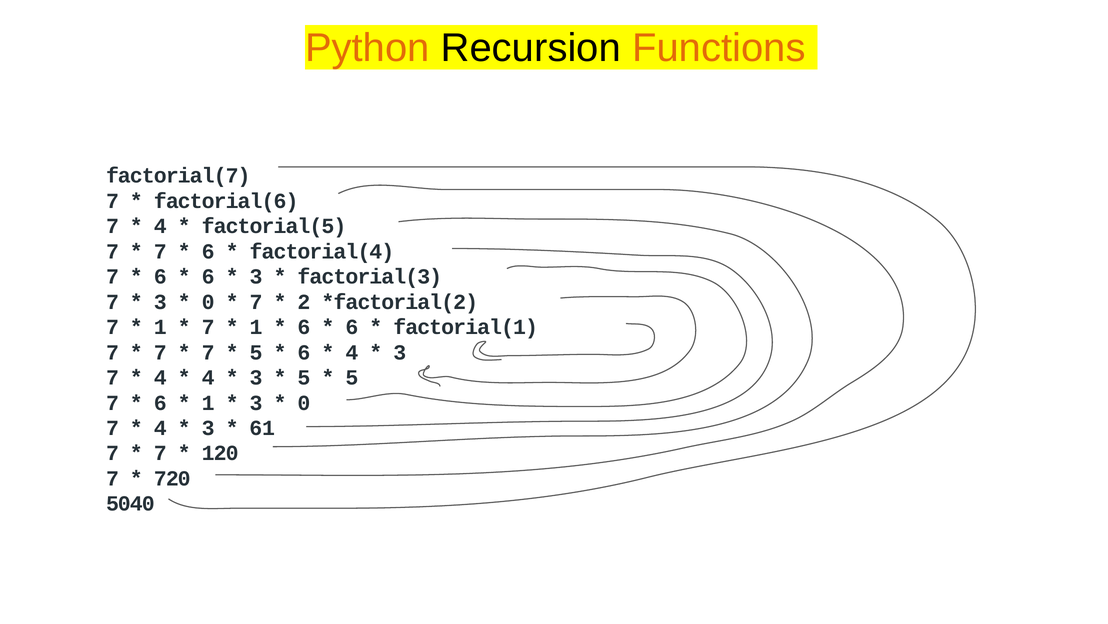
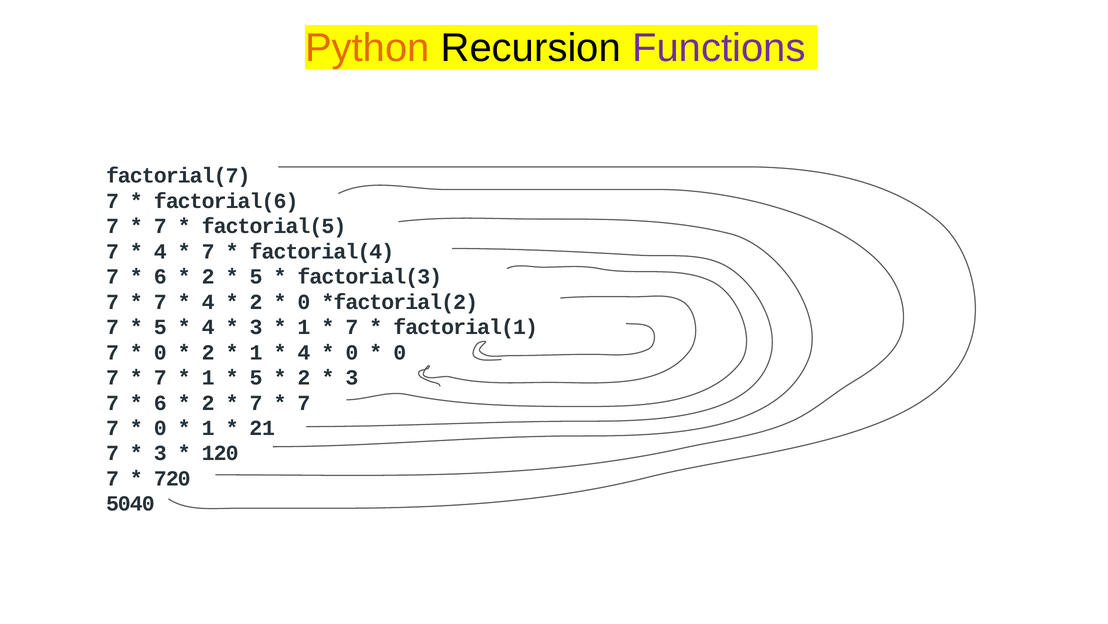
Functions colour: orange -> purple (719, 48)
4: 4 -> 7 (160, 226)
7: 7 -> 4 (160, 251)
6: 6 -> 7 (208, 251)
6: 6 -> 2 (208, 276)
3: 3 -> 5 (256, 276)
3: 3 -> 7 (160, 302)
0: 0 -> 4 (208, 302)
7: 7 -> 2 (256, 302)
2: 2 -> 0 (304, 302)
1: 1 -> 5 (160, 327)
7: 7 -> 4 (208, 327)
1: 1 -> 3 (256, 327)
6: 6 -> 1 (304, 327)
6: 6 -> 7 (352, 327)
7: 7 -> 0 (160, 352)
7: 7 -> 2 (208, 352)
5: 5 -> 1 (256, 352)
6: 6 -> 4 (304, 352)
4: 4 -> 0 (352, 352)
3: 3 -> 0 (400, 352)
4: 4 -> 7 (160, 377)
4: 4 -> 1 (208, 377)
3: 3 -> 5 (256, 377)
5: 5 -> 2 (304, 377)
5: 5 -> 3 (352, 377)
1: 1 -> 2 (208, 402)
3: 3 -> 7 (256, 402)
0: 0 -> 7 (304, 402)
4: 4 -> 0 (160, 428)
3: 3 -> 1 (208, 428)
61: 61 -> 21 (262, 428)
7: 7 -> 3 (160, 453)
